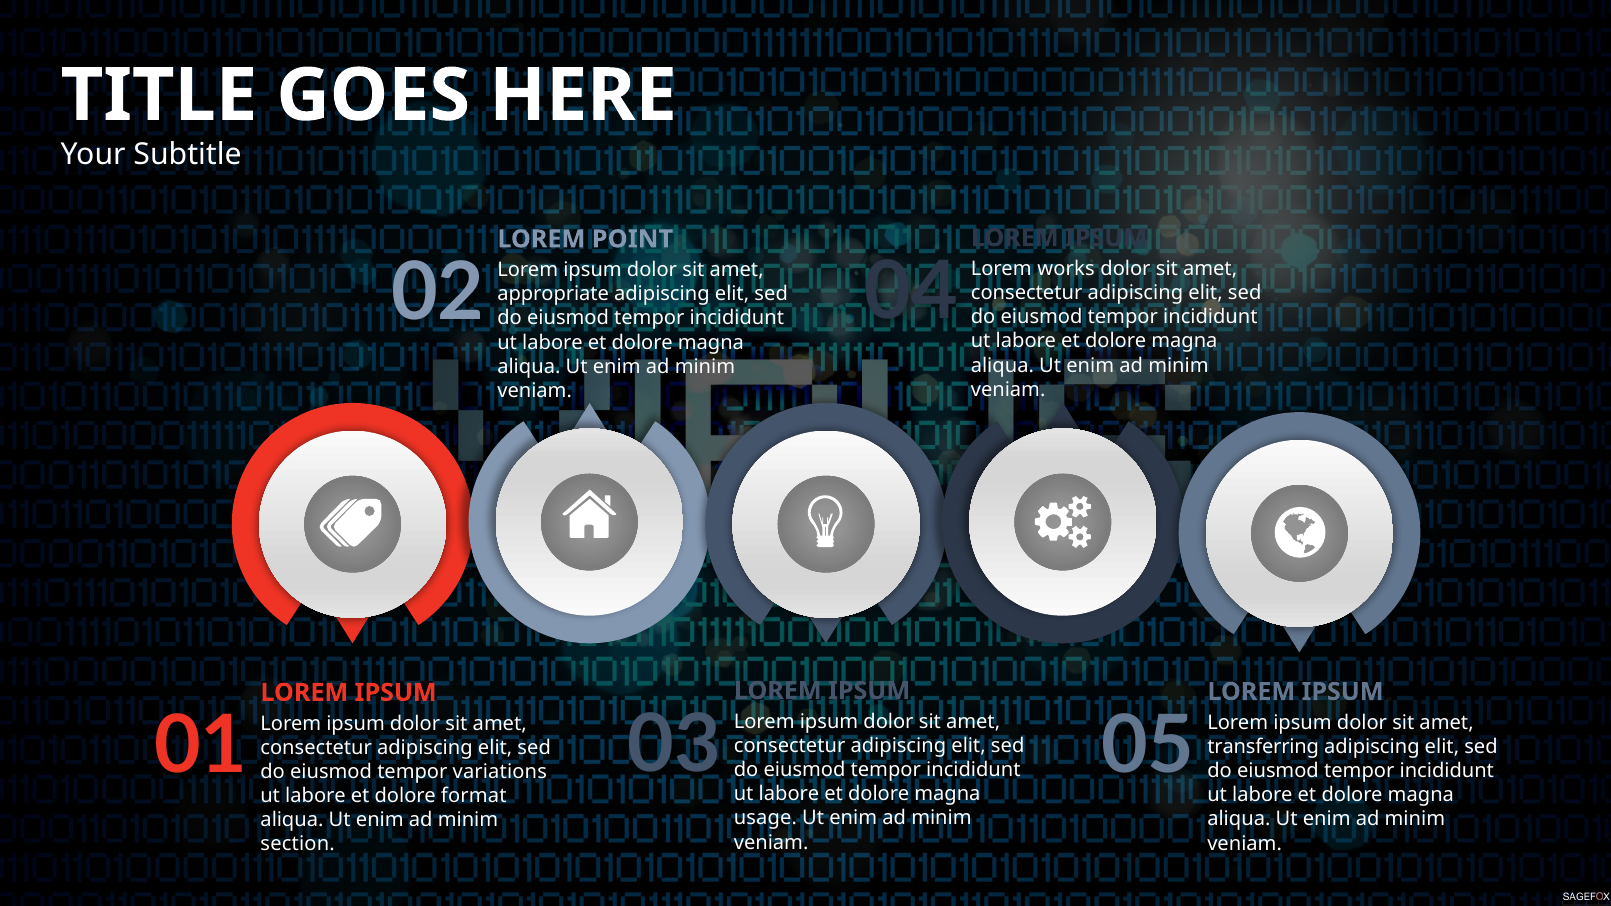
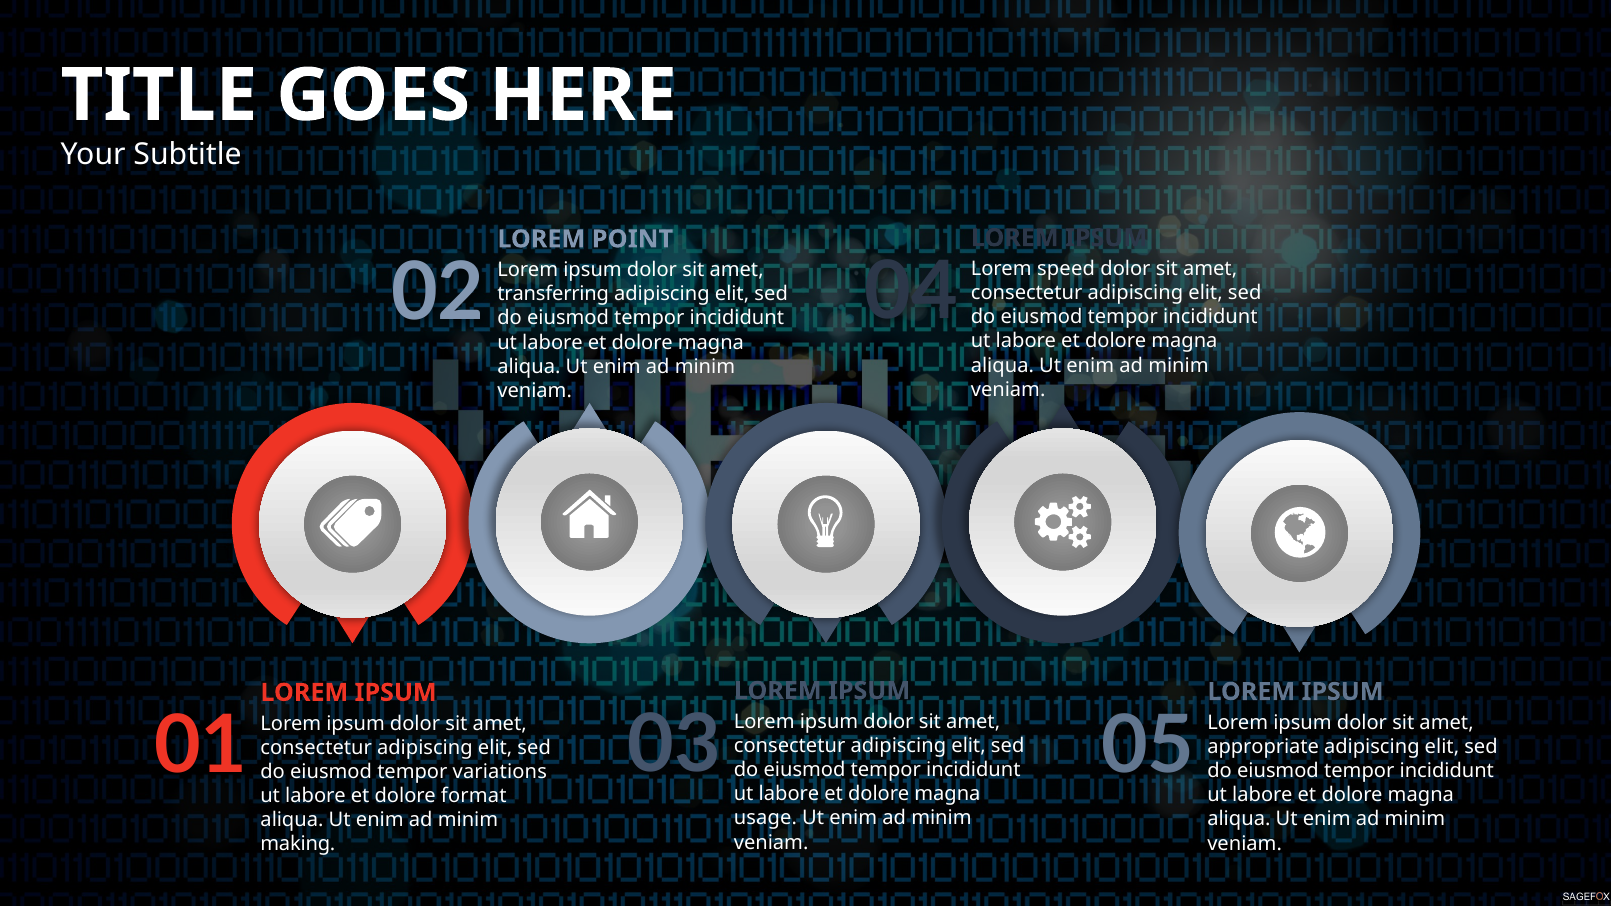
works: works -> speed (1066, 269)
appropriate: appropriate -> transferring (553, 294)
transferring: transferring -> appropriate (1263, 747)
section: section -> making (298, 844)
